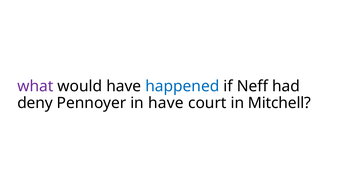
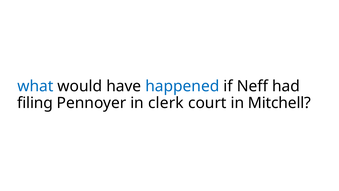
what colour: purple -> blue (35, 86)
deny: deny -> filing (35, 103)
in have: have -> clerk (166, 103)
